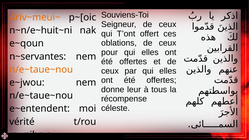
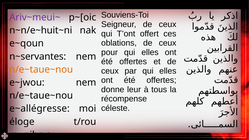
Ariv~meui~ colour: orange -> purple (35, 17)
e~entendent: e~entendent -> e~allégresse (40, 109)
vérité: vérité -> éloge (22, 122)
